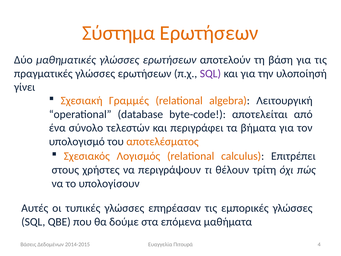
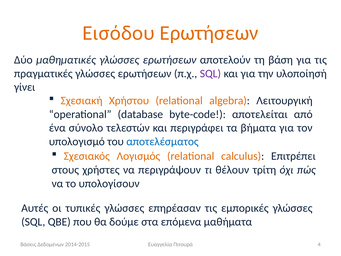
Σύστημα: Σύστημα -> Εισόδου (119, 33)
Γραμμές: Γραμμές -> Χρήστου (129, 101)
αποτελέσματος colour: orange -> blue (162, 141)
